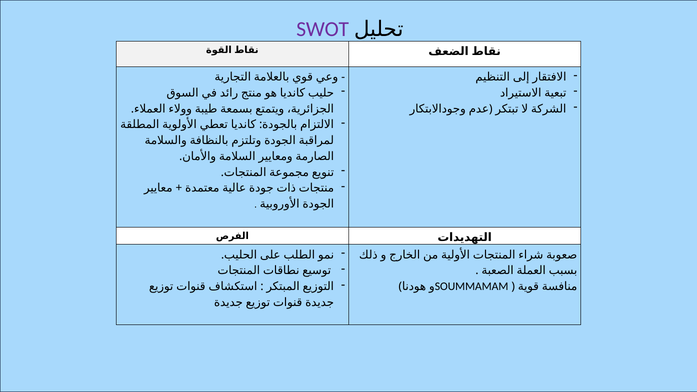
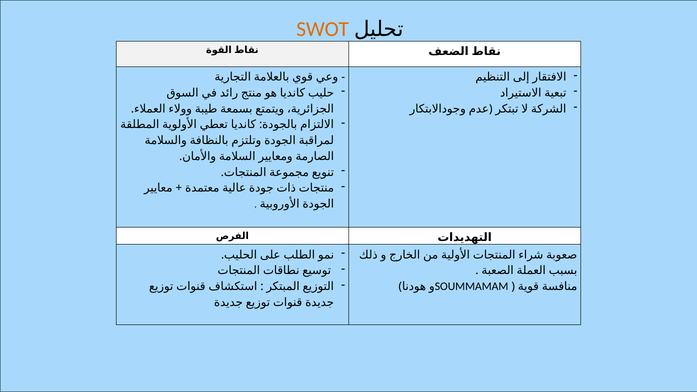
SWOT colour: purple -> orange (323, 29)
